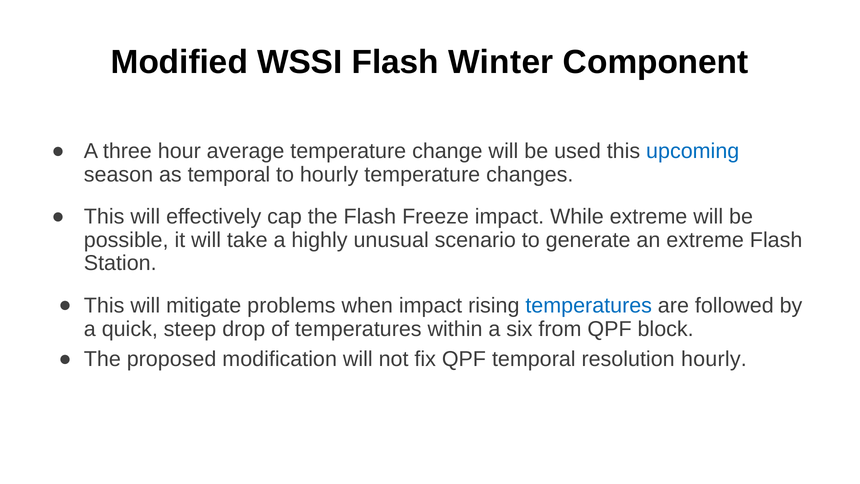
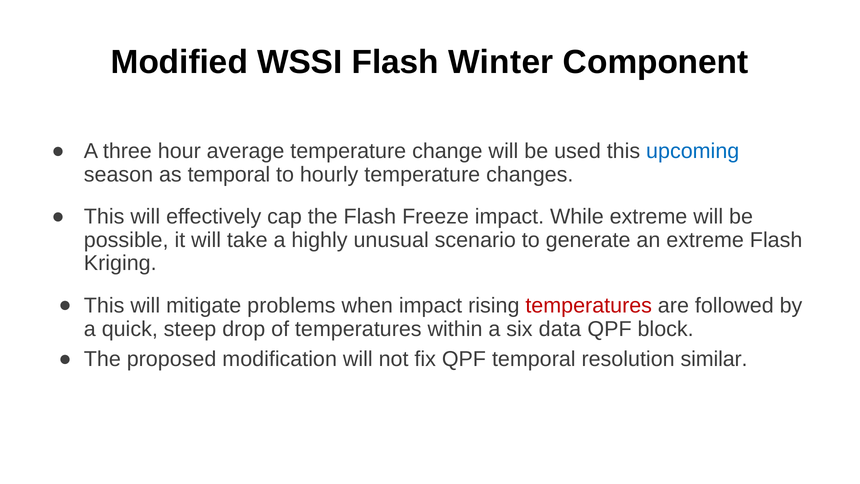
Station: Station -> Kriging (120, 263)
temperatures colour: blue -> red (589, 306)
from: from -> data (560, 329)
resolution hourly: hourly -> similar (714, 359)
